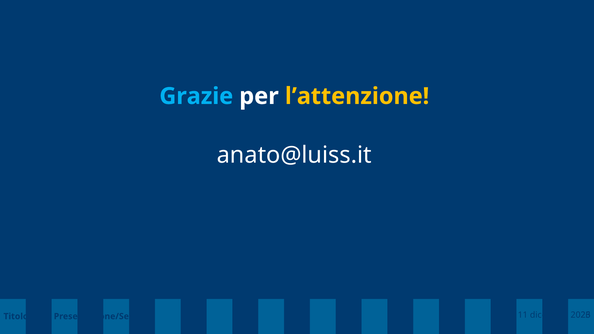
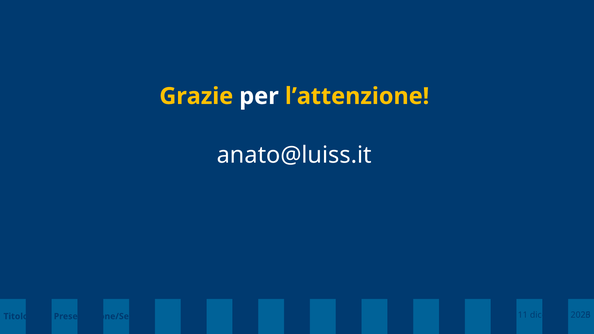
Grazie colour: light blue -> yellow (196, 96)
